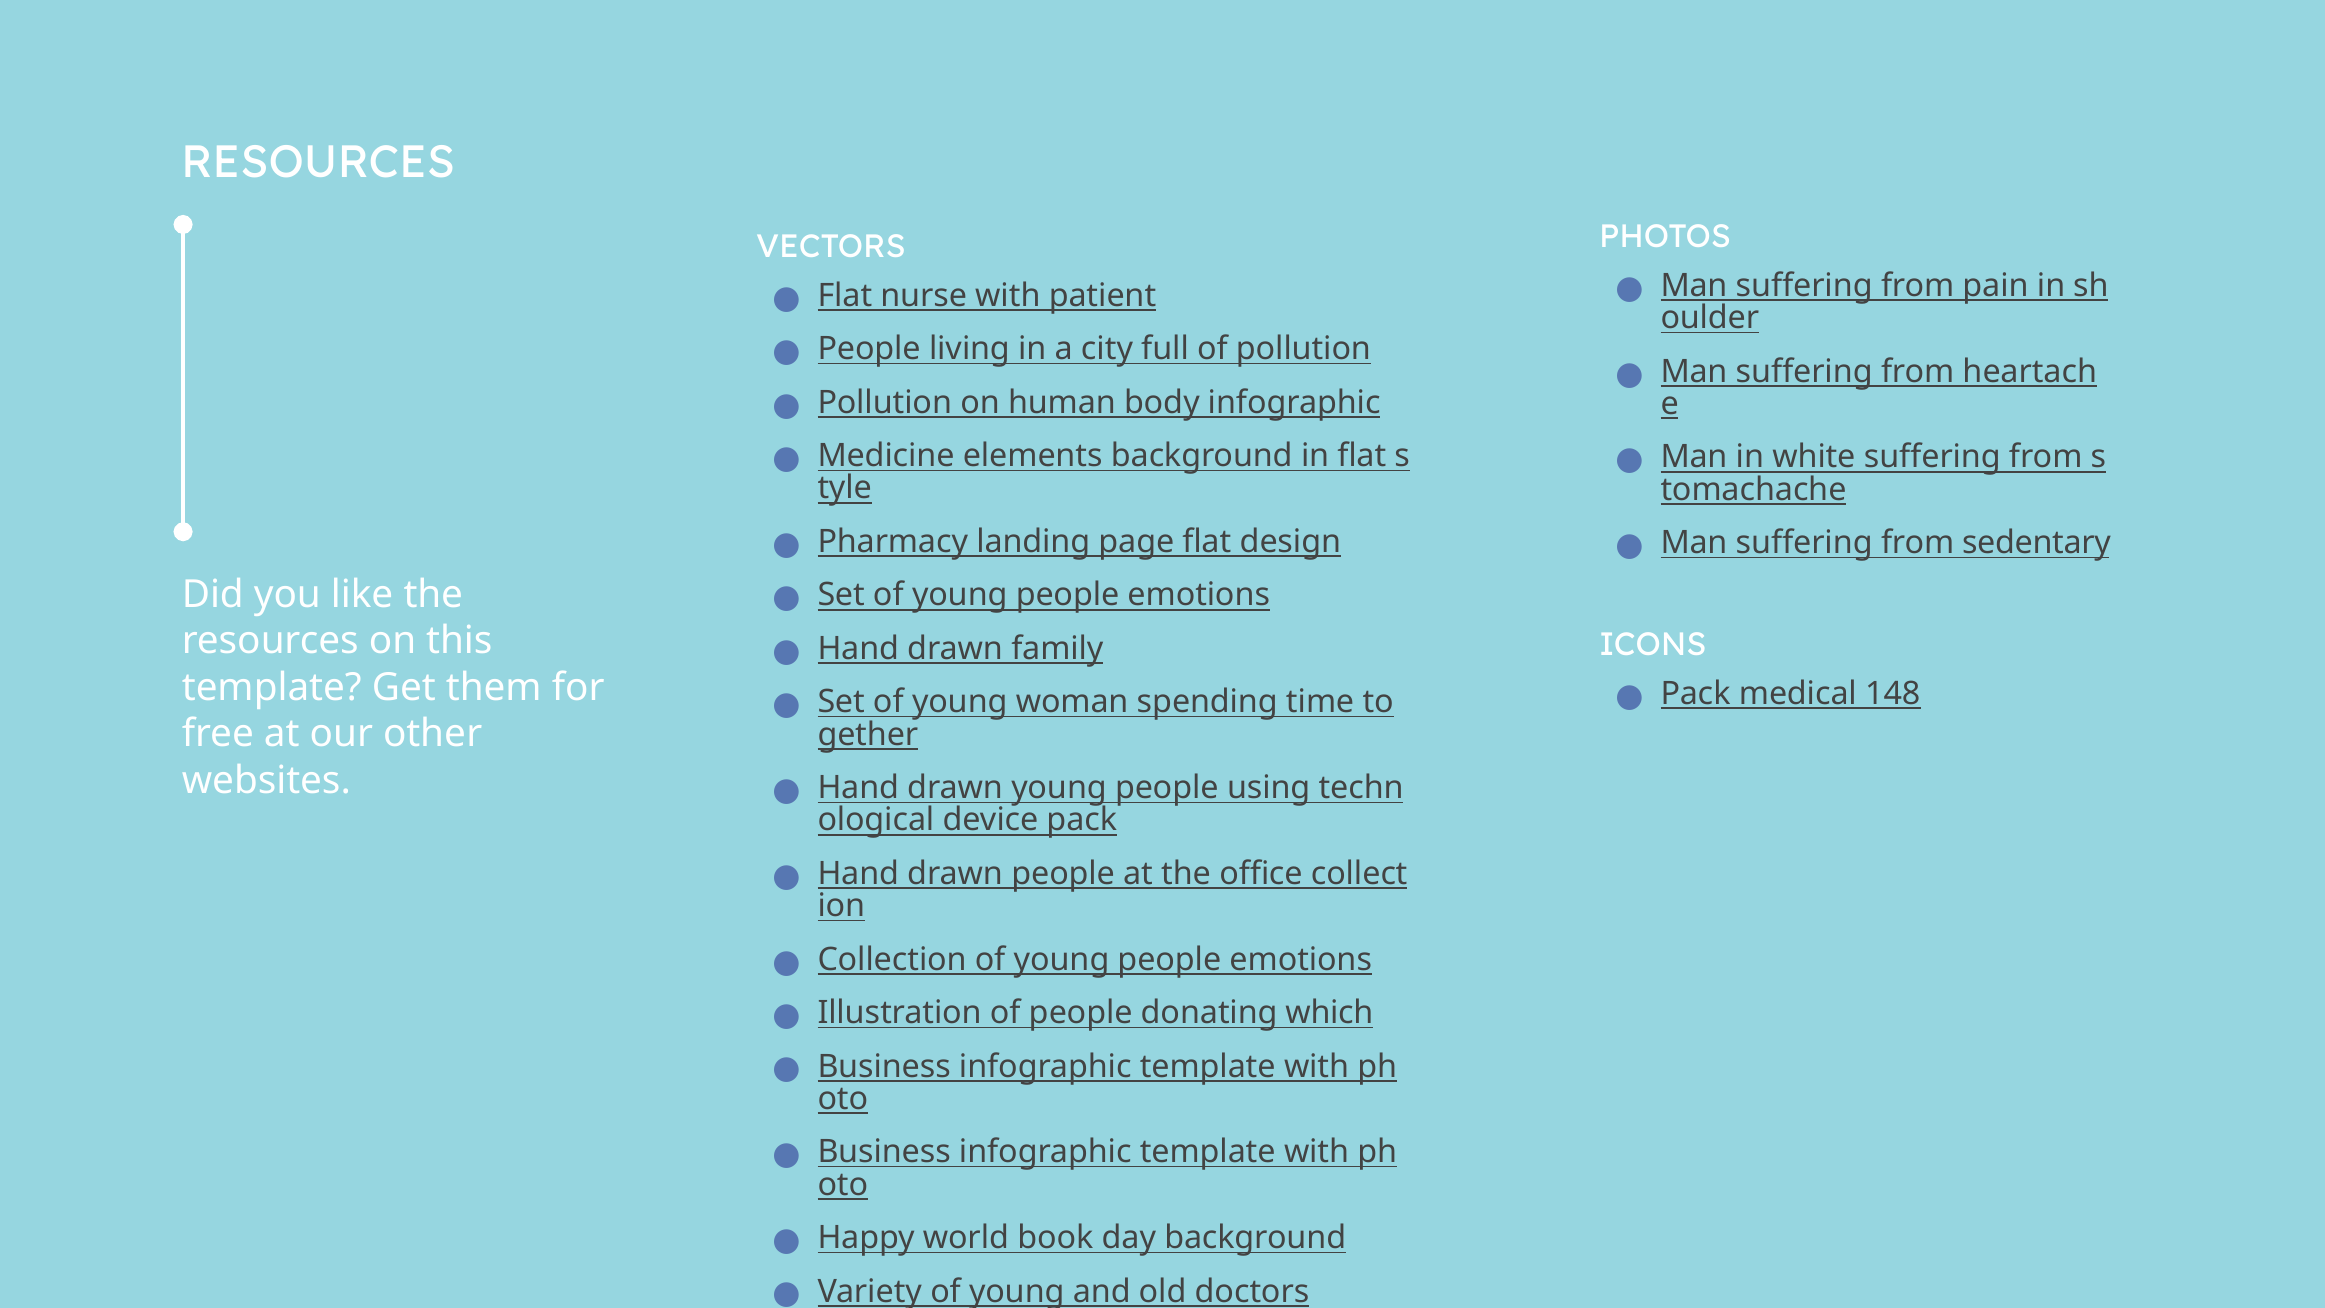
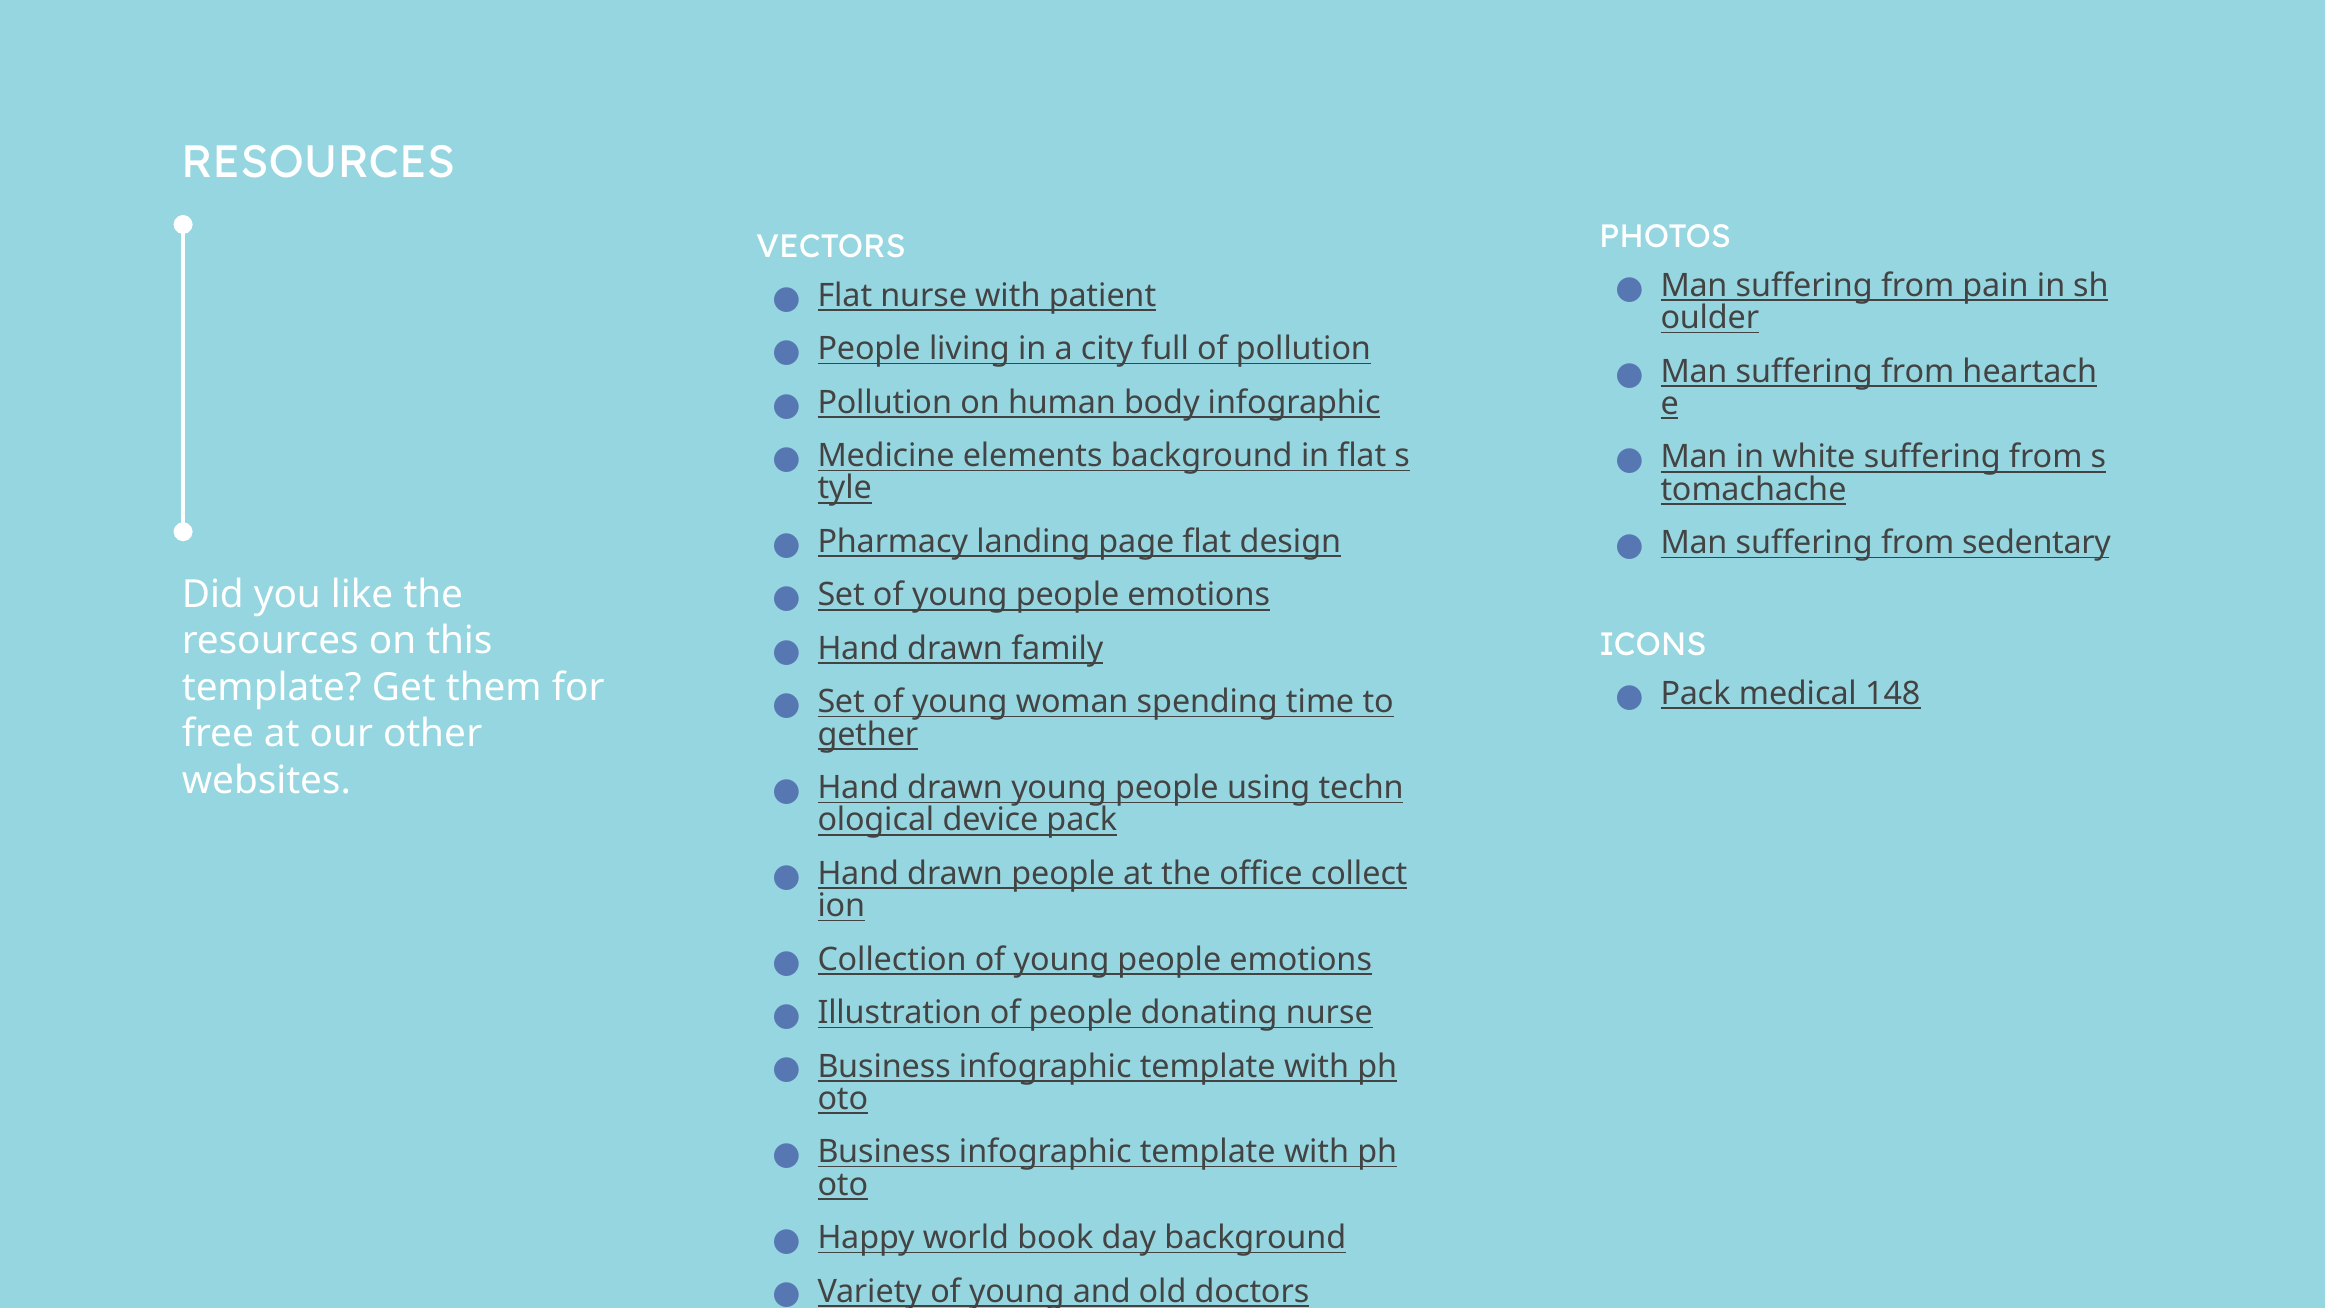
donating which: which -> nurse (1329, 1013)
